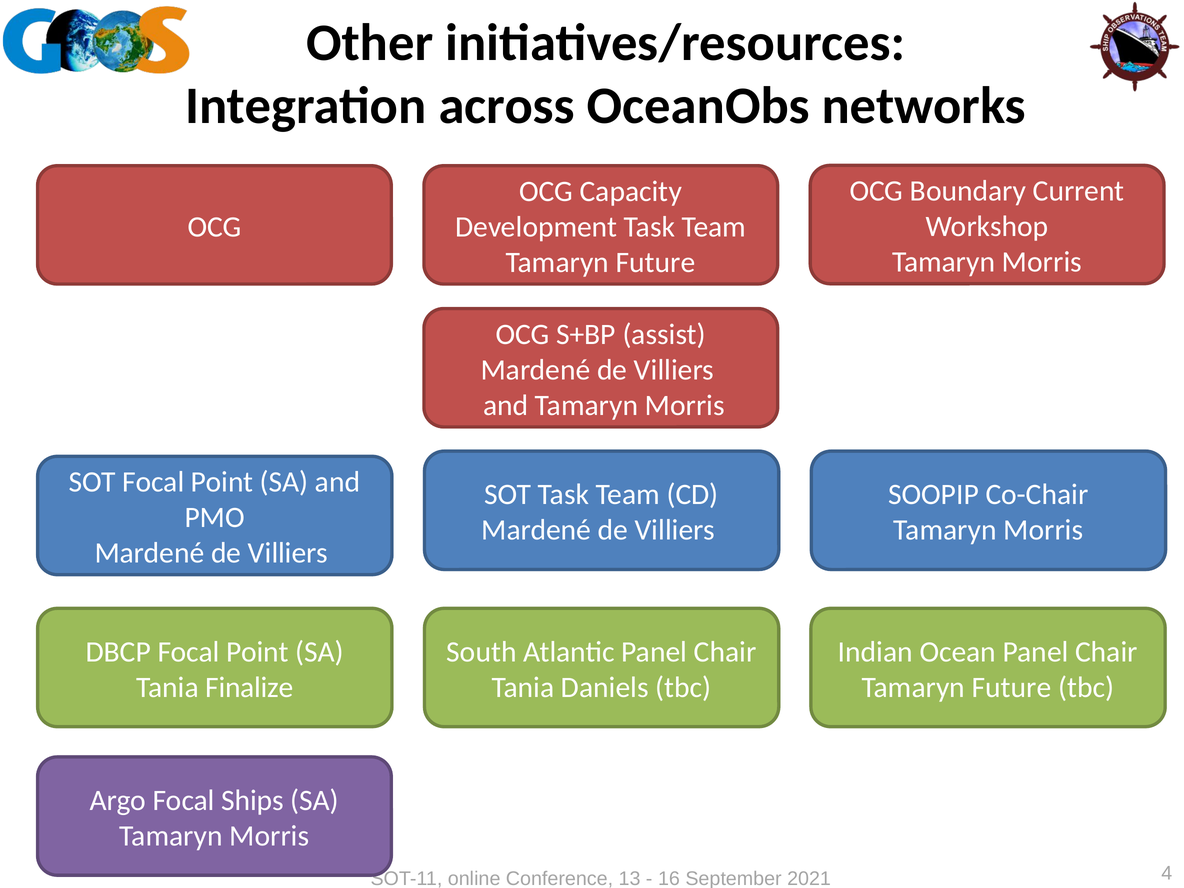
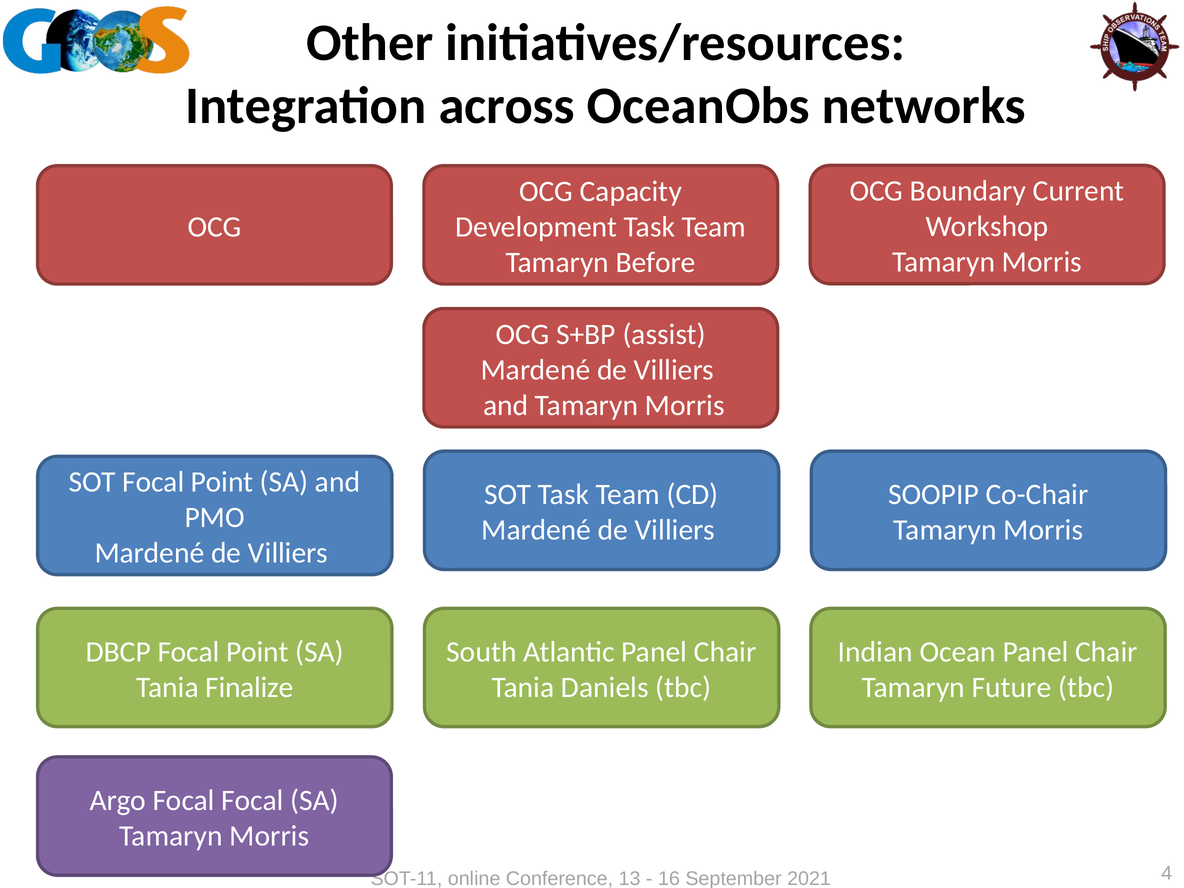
Future: Future -> Before (656, 262)
Focal Ships: Ships -> Focal (253, 800)
